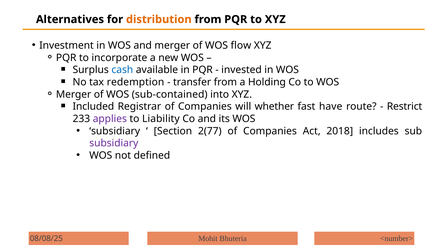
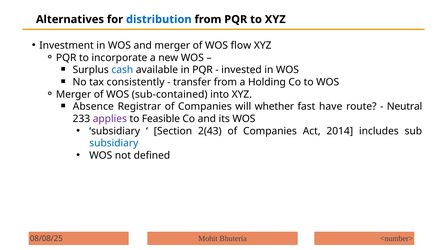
distribution colour: orange -> blue (159, 19)
redemption: redemption -> consistently (136, 82)
Included: Included -> Absence (93, 107)
Restrict: Restrict -> Neutral (405, 107)
Liability: Liability -> Feasible (161, 119)
2(77: 2(77 -> 2(43 (210, 131)
2018: 2018 -> 2014 (340, 131)
subsidiary colour: purple -> blue (114, 143)
